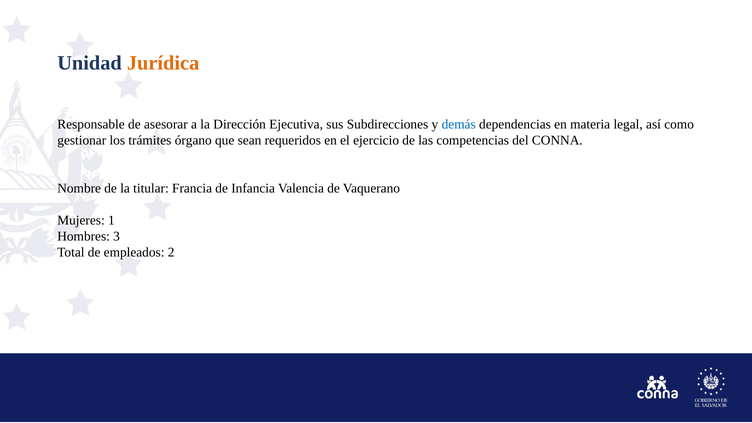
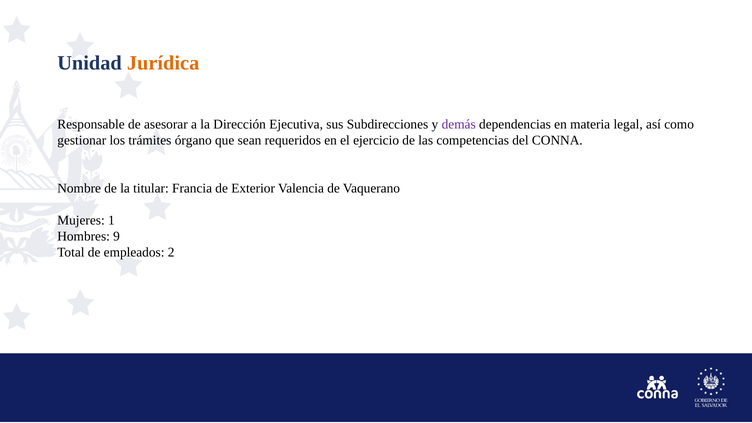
demás colour: blue -> purple (459, 124)
Infancia: Infancia -> Exterior (253, 188)
3: 3 -> 9 (117, 236)
